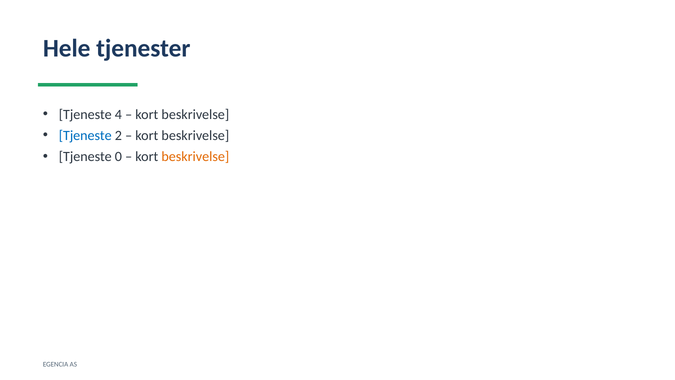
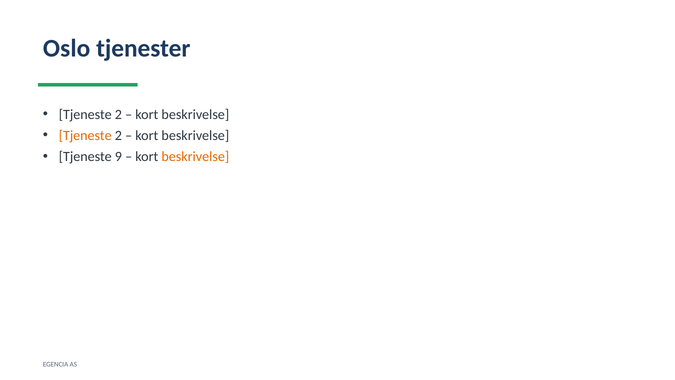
Hele: Hele -> Oslo (67, 48)
4: 4 -> 2 (118, 114)
Tjeneste colour: blue -> orange (85, 135)
0: 0 -> 9 (118, 157)
